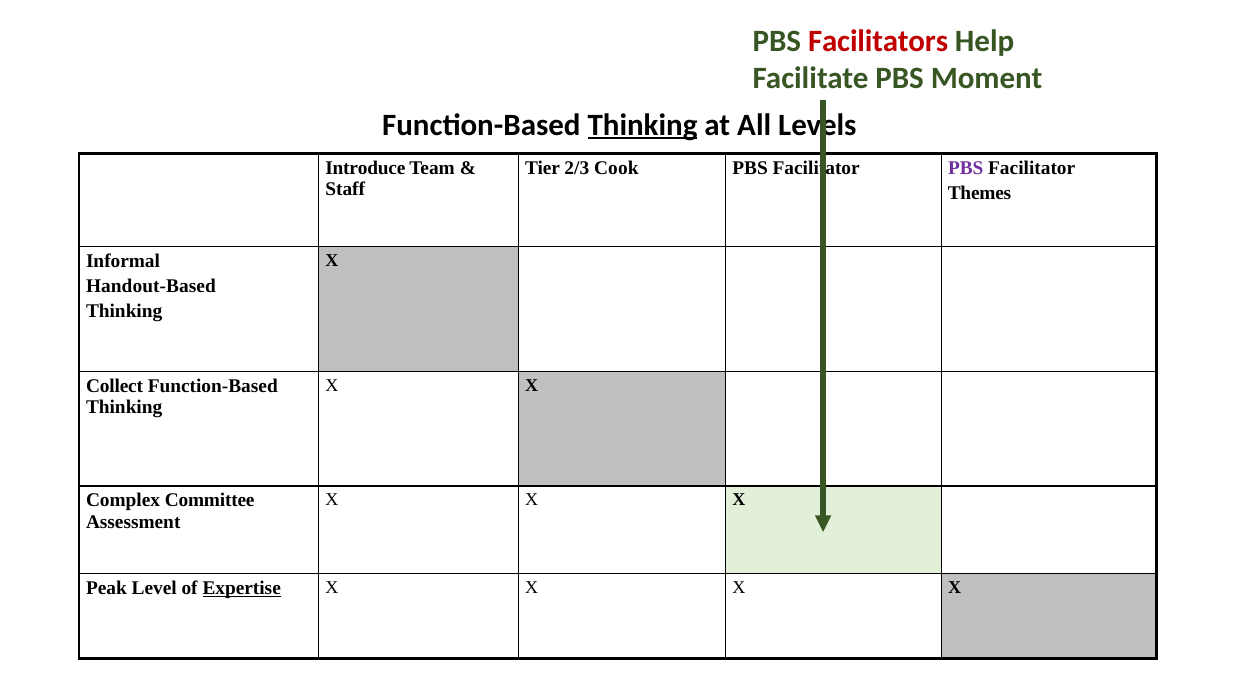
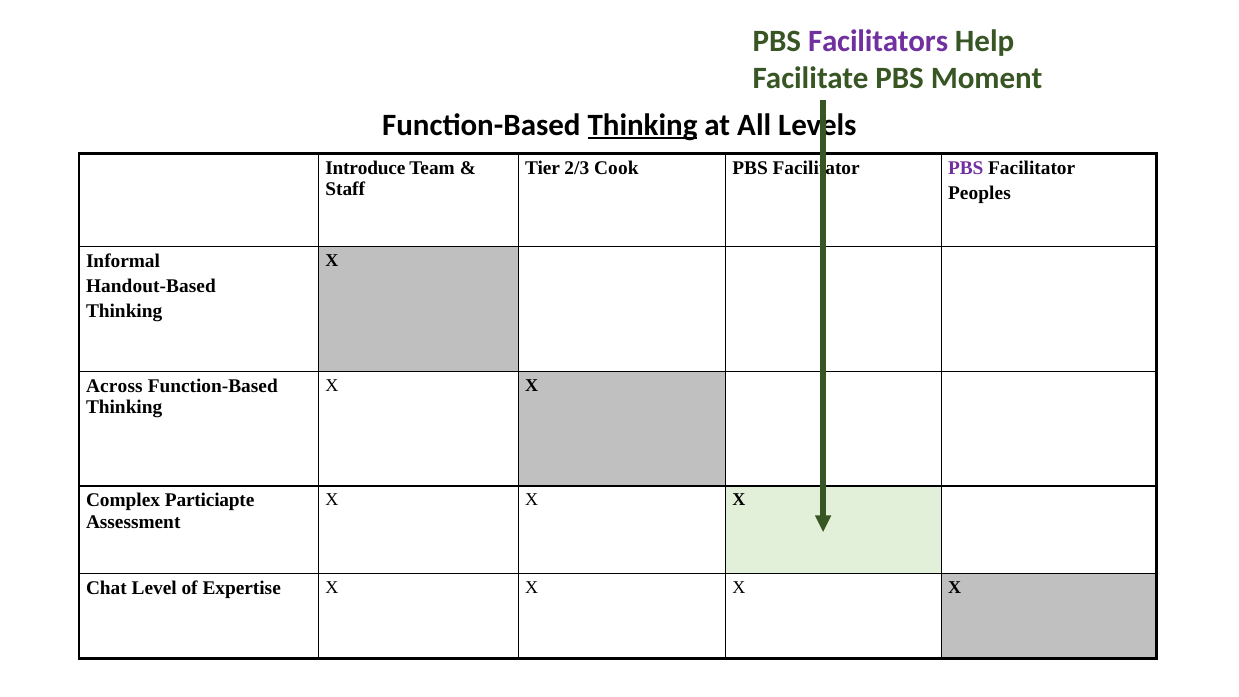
Facilitators colour: red -> purple (878, 41)
Themes: Themes -> Peoples (979, 193)
Collect: Collect -> Across (114, 386)
Committee: Committee -> Particiapte (210, 500)
Peak: Peak -> Chat (106, 588)
Expertise underline: present -> none (242, 588)
